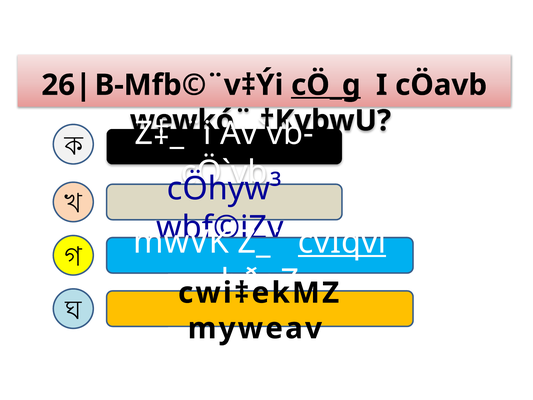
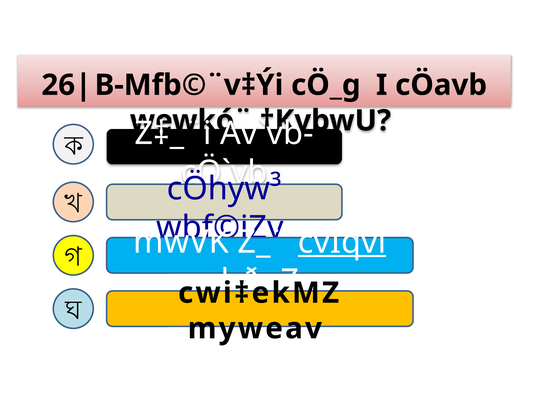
cÖ_g underline: present -> none (326, 85)
